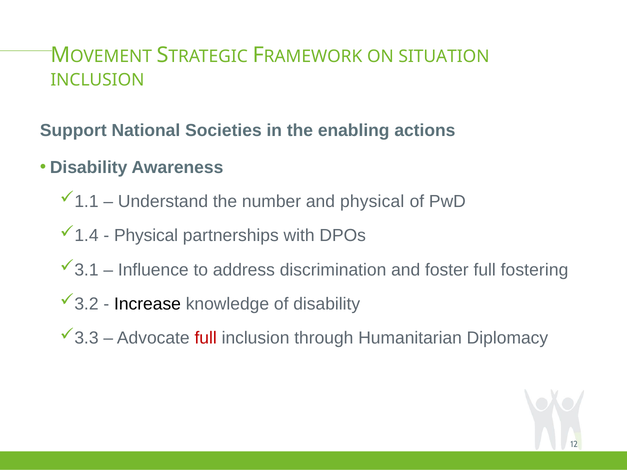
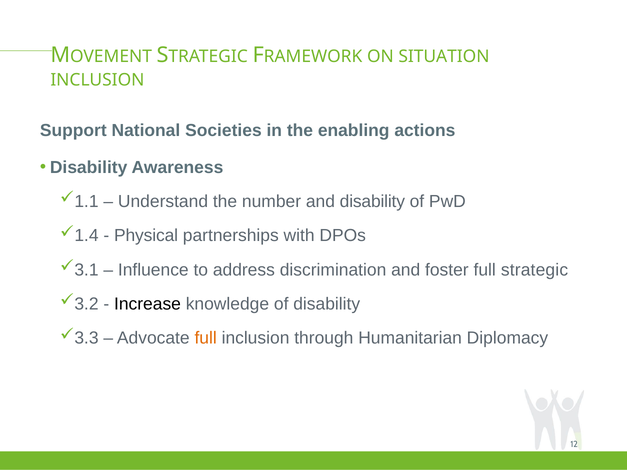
and physical: physical -> disability (372, 202)
fostering: fostering -> strategic (535, 270)
full colour: red -> orange (206, 338)
